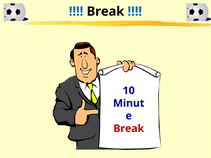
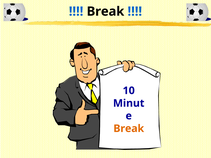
Break colour: red -> orange (129, 129)
